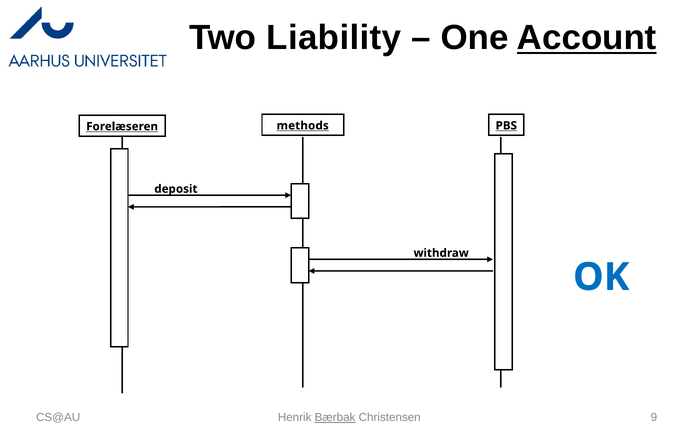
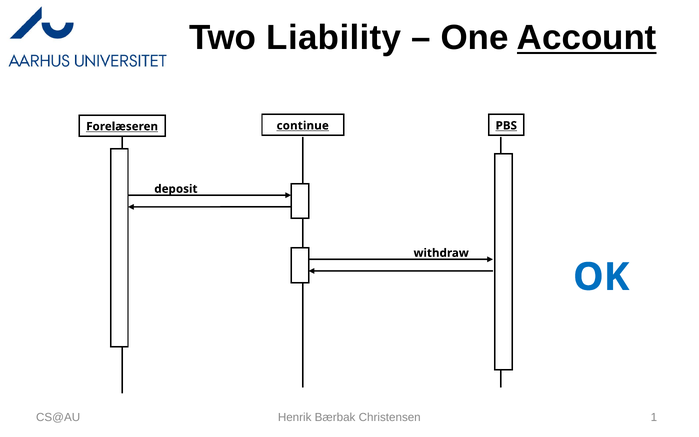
methods: methods -> continue (303, 126)
Bærbak underline: present -> none (335, 417)
9: 9 -> 1 (654, 417)
